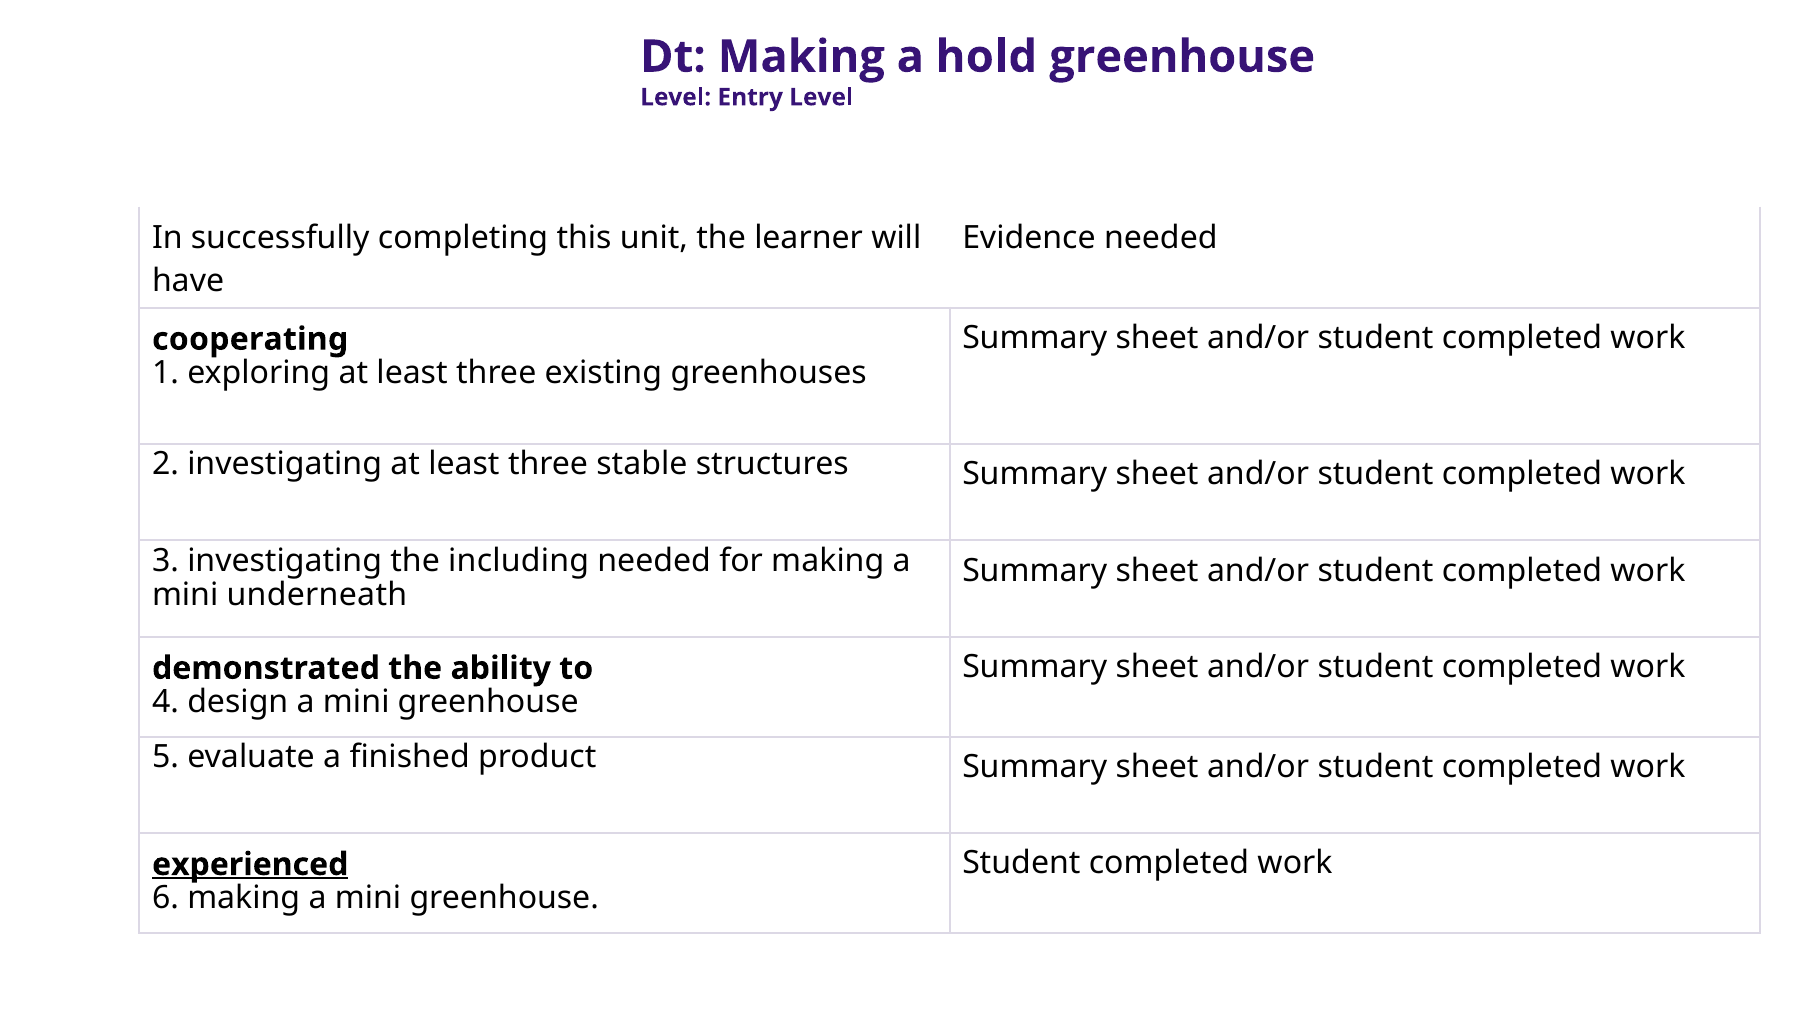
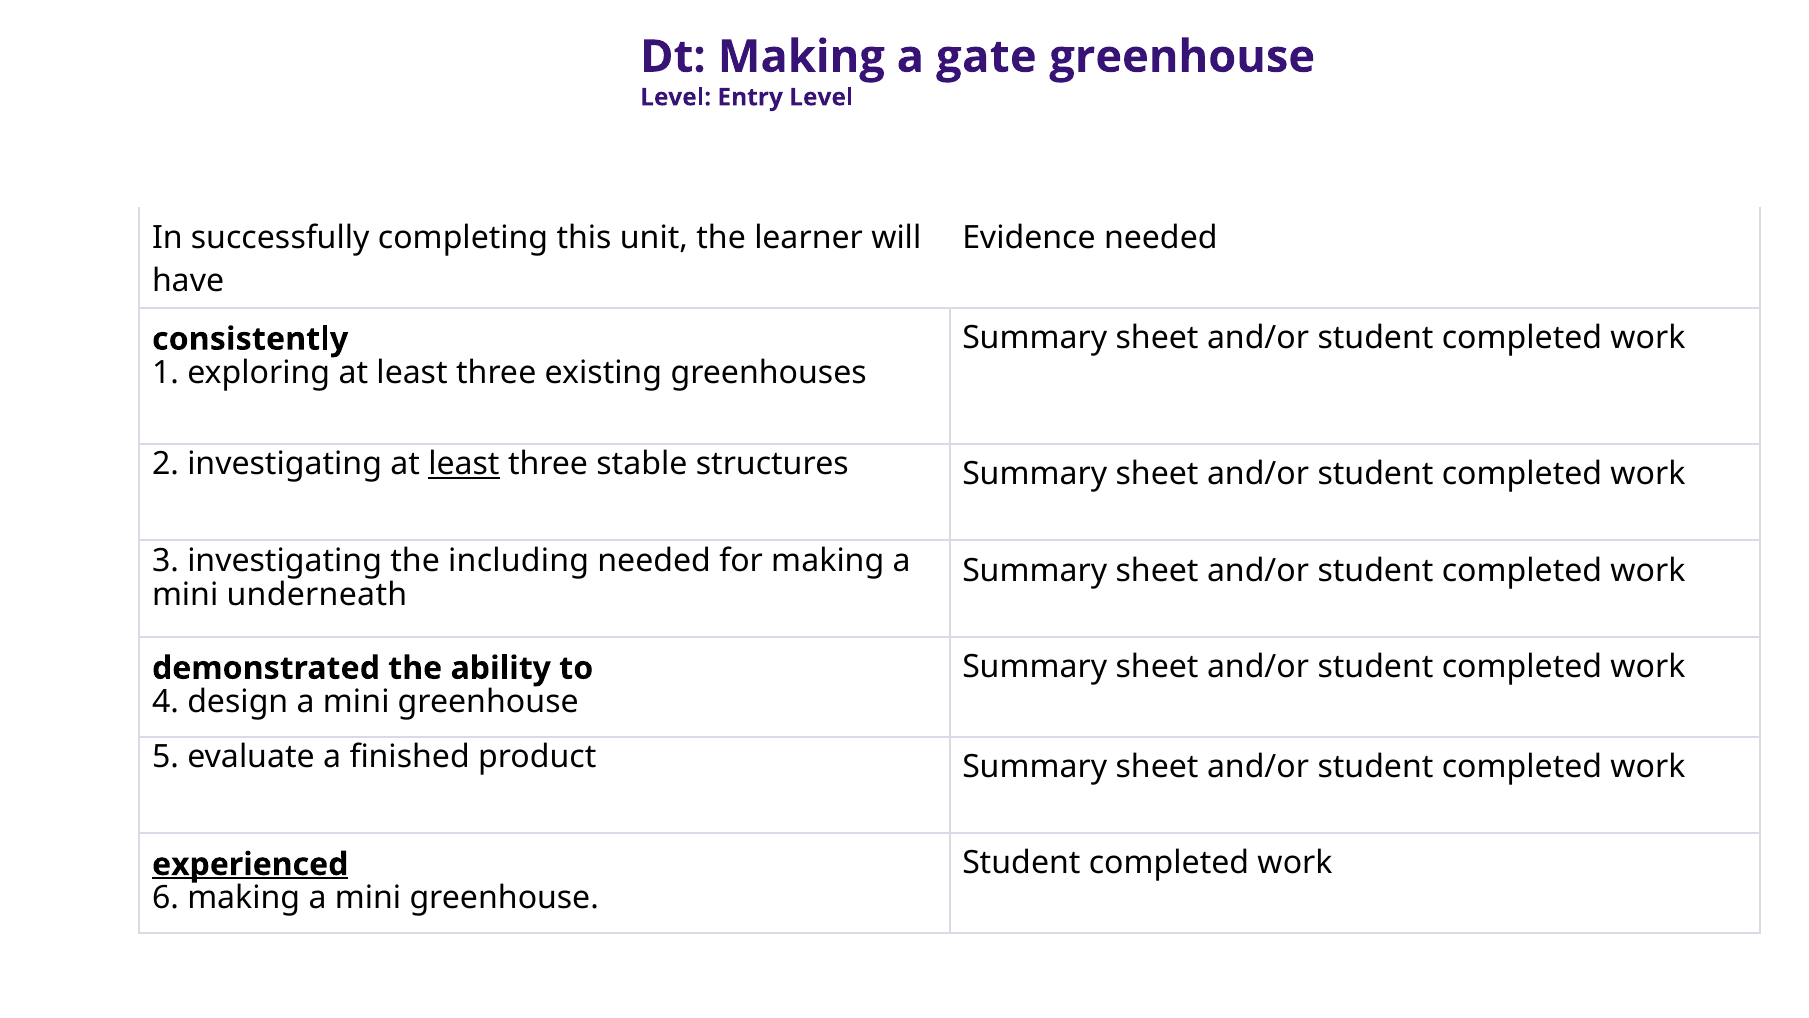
hold: hold -> gate (986, 57)
cooperating: cooperating -> consistently (250, 339)
least underline: none -> present (464, 464)
